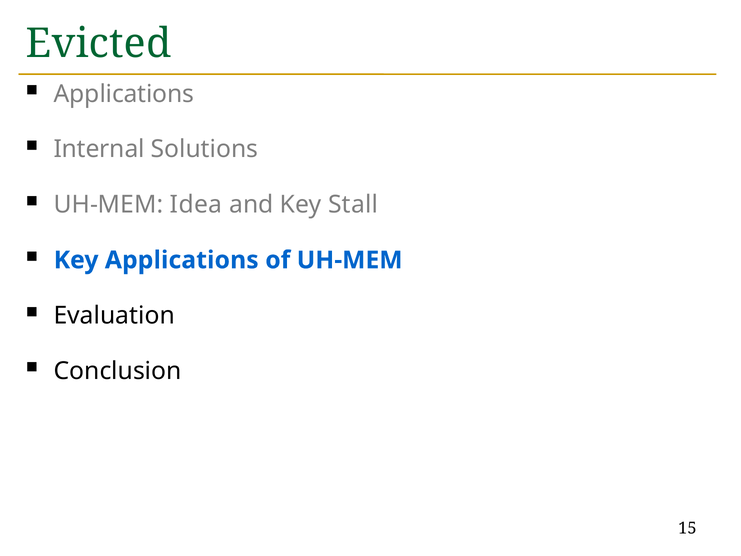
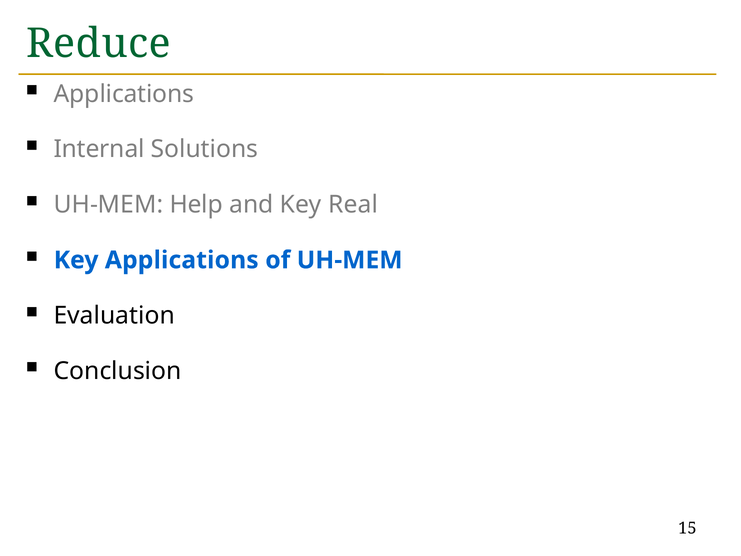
Evicted: Evicted -> Reduce (98, 44)
Idea: Idea -> Help (196, 205)
Stall: Stall -> Real (353, 205)
